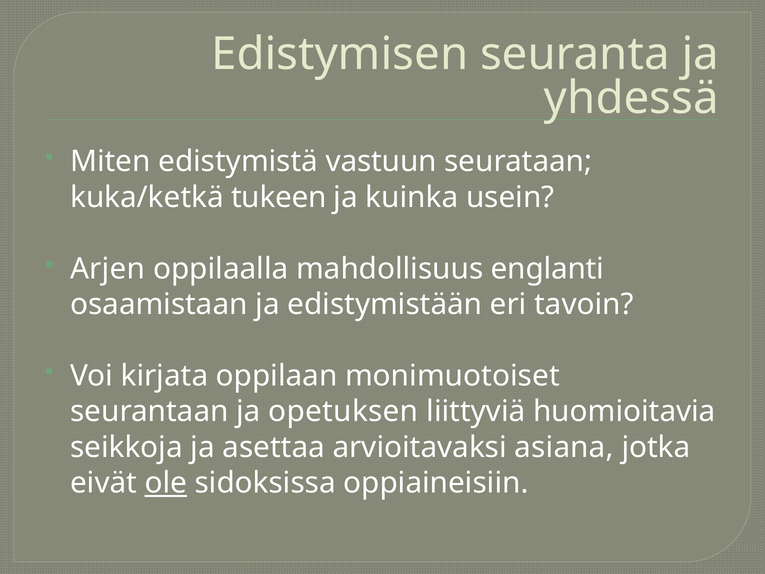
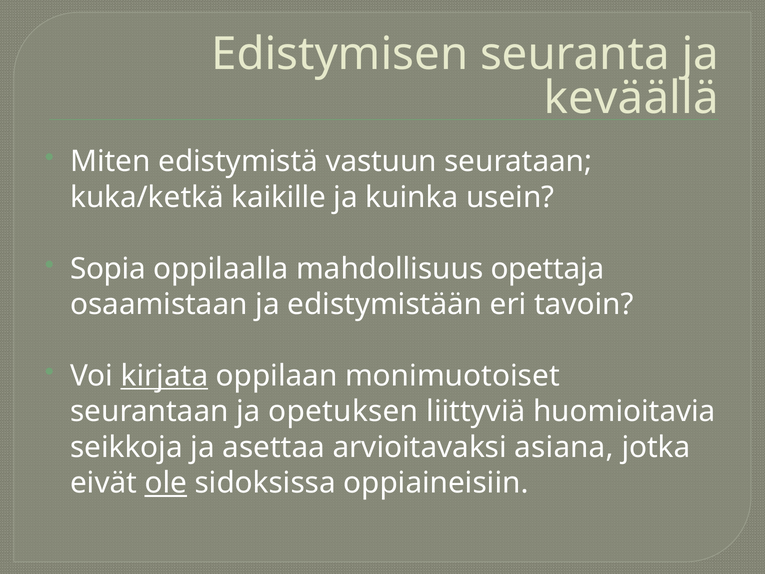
yhdessä: yhdessä -> keväällä (631, 98)
tukeen: tukeen -> kaikille (279, 197)
Arjen: Arjen -> Sopia (108, 269)
englanti: englanti -> opettaja (547, 269)
kirjata underline: none -> present (164, 376)
